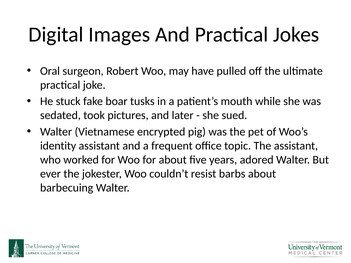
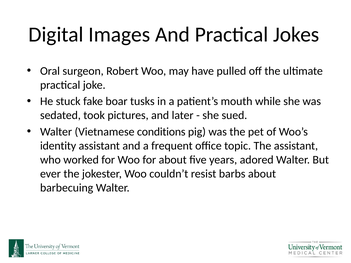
encrypted: encrypted -> conditions (161, 132)
